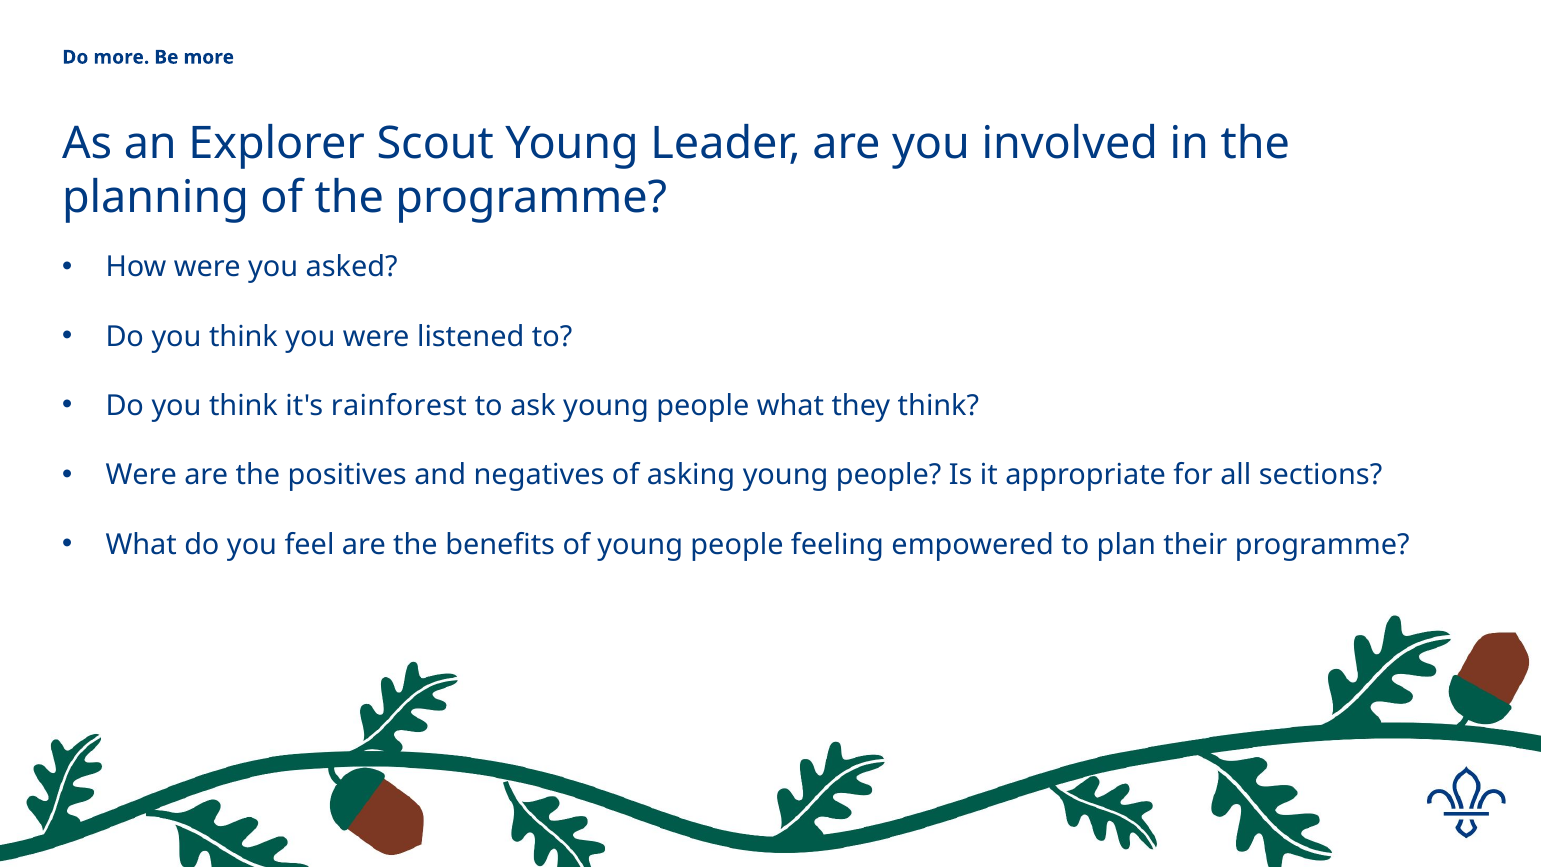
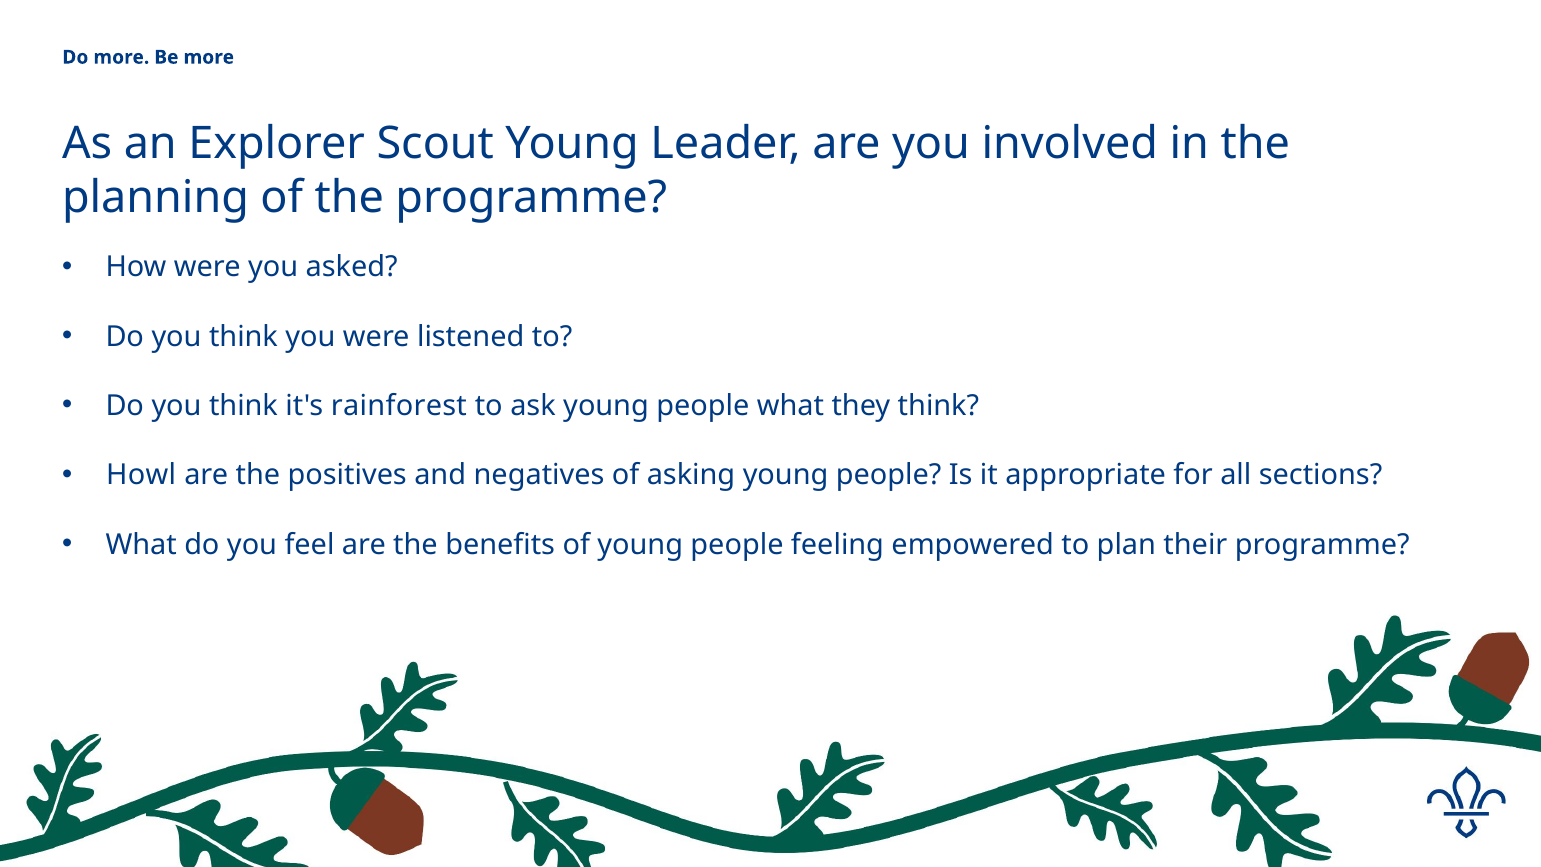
Were: Were -> Howl (141, 475)
